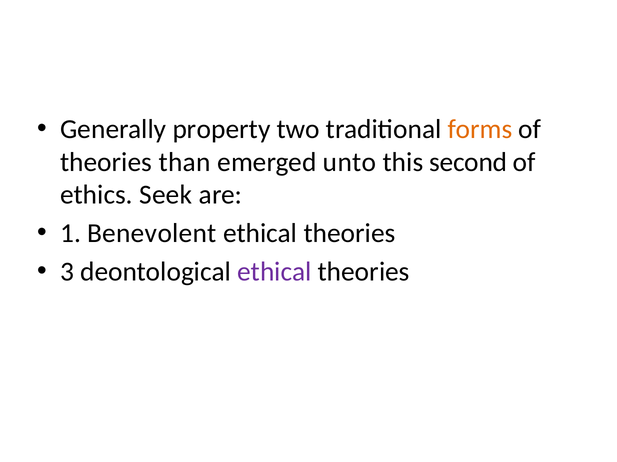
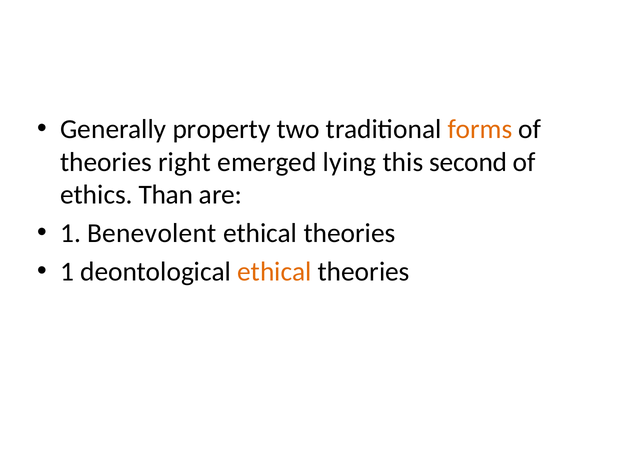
than: than -> right (185, 162)
unto: unto -> lying (349, 162)
Seek: Seek -> Than (166, 195)
3: 3 -> 1 (67, 272)
ethical colour: purple -> orange (274, 272)
